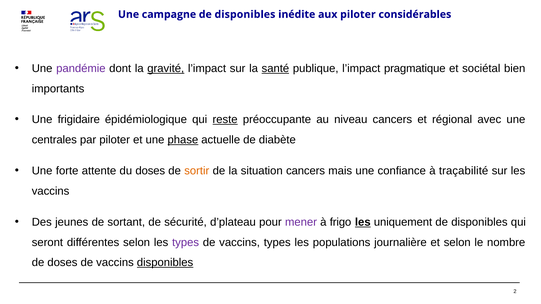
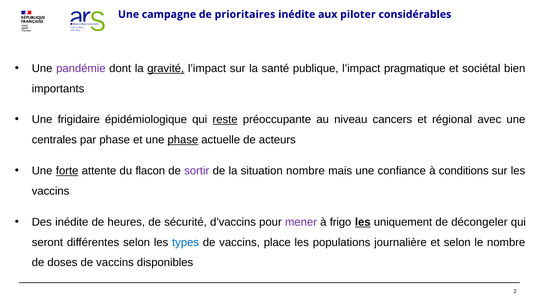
campagne de disponibles: disponibles -> prioritaires (245, 14)
santé underline: present -> none (275, 68)
par piloter: piloter -> phase (115, 140)
diabète: diabète -> acteurs (277, 140)
forte underline: none -> present (67, 171)
du doses: doses -> flacon (150, 171)
sortir colour: orange -> purple (197, 171)
situation cancers: cancers -> nombre (305, 171)
traçabilité: traçabilité -> conditions (464, 171)
Des jeunes: jeunes -> inédite (72, 222)
sortant: sortant -> heures (126, 222)
d’plateau: d’plateau -> d’vaccins (233, 222)
disponibles: disponibles -> décongeler (479, 222)
types colour: purple -> blue (186, 243)
vaccins types: types -> place (277, 243)
disponibles underline: present -> none (165, 263)
